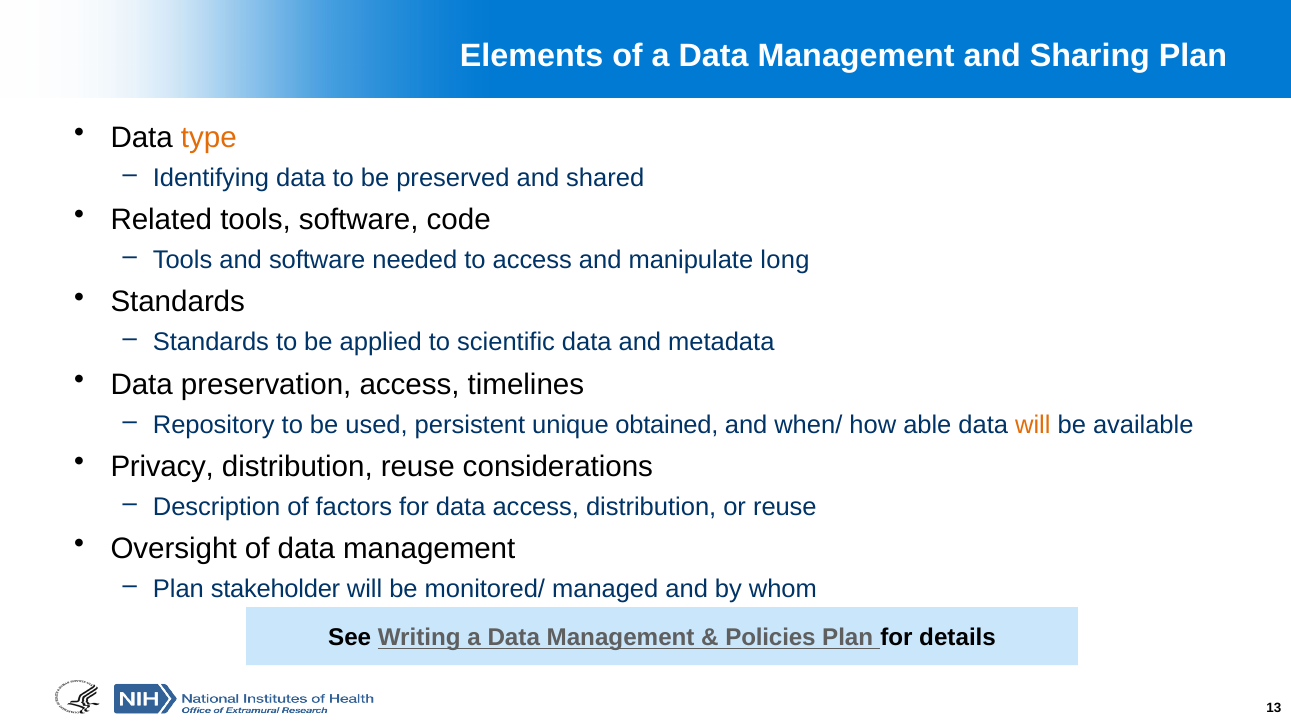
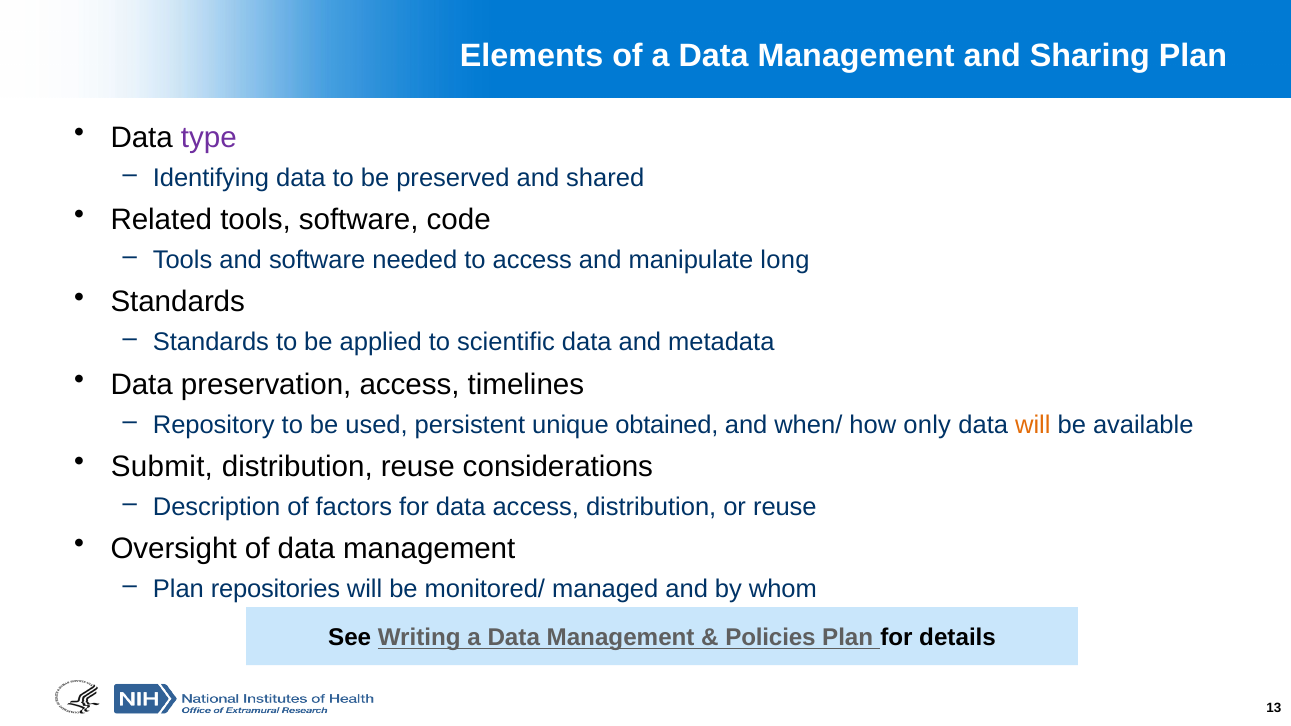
type colour: orange -> purple (209, 138)
able: able -> only (927, 425)
Privacy: Privacy -> Submit (162, 467)
stakeholder: stakeholder -> repositories (276, 589)
